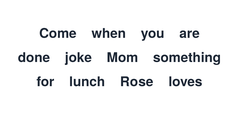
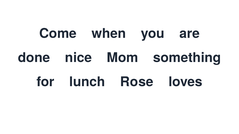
joke: joke -> nice (78, 58)
